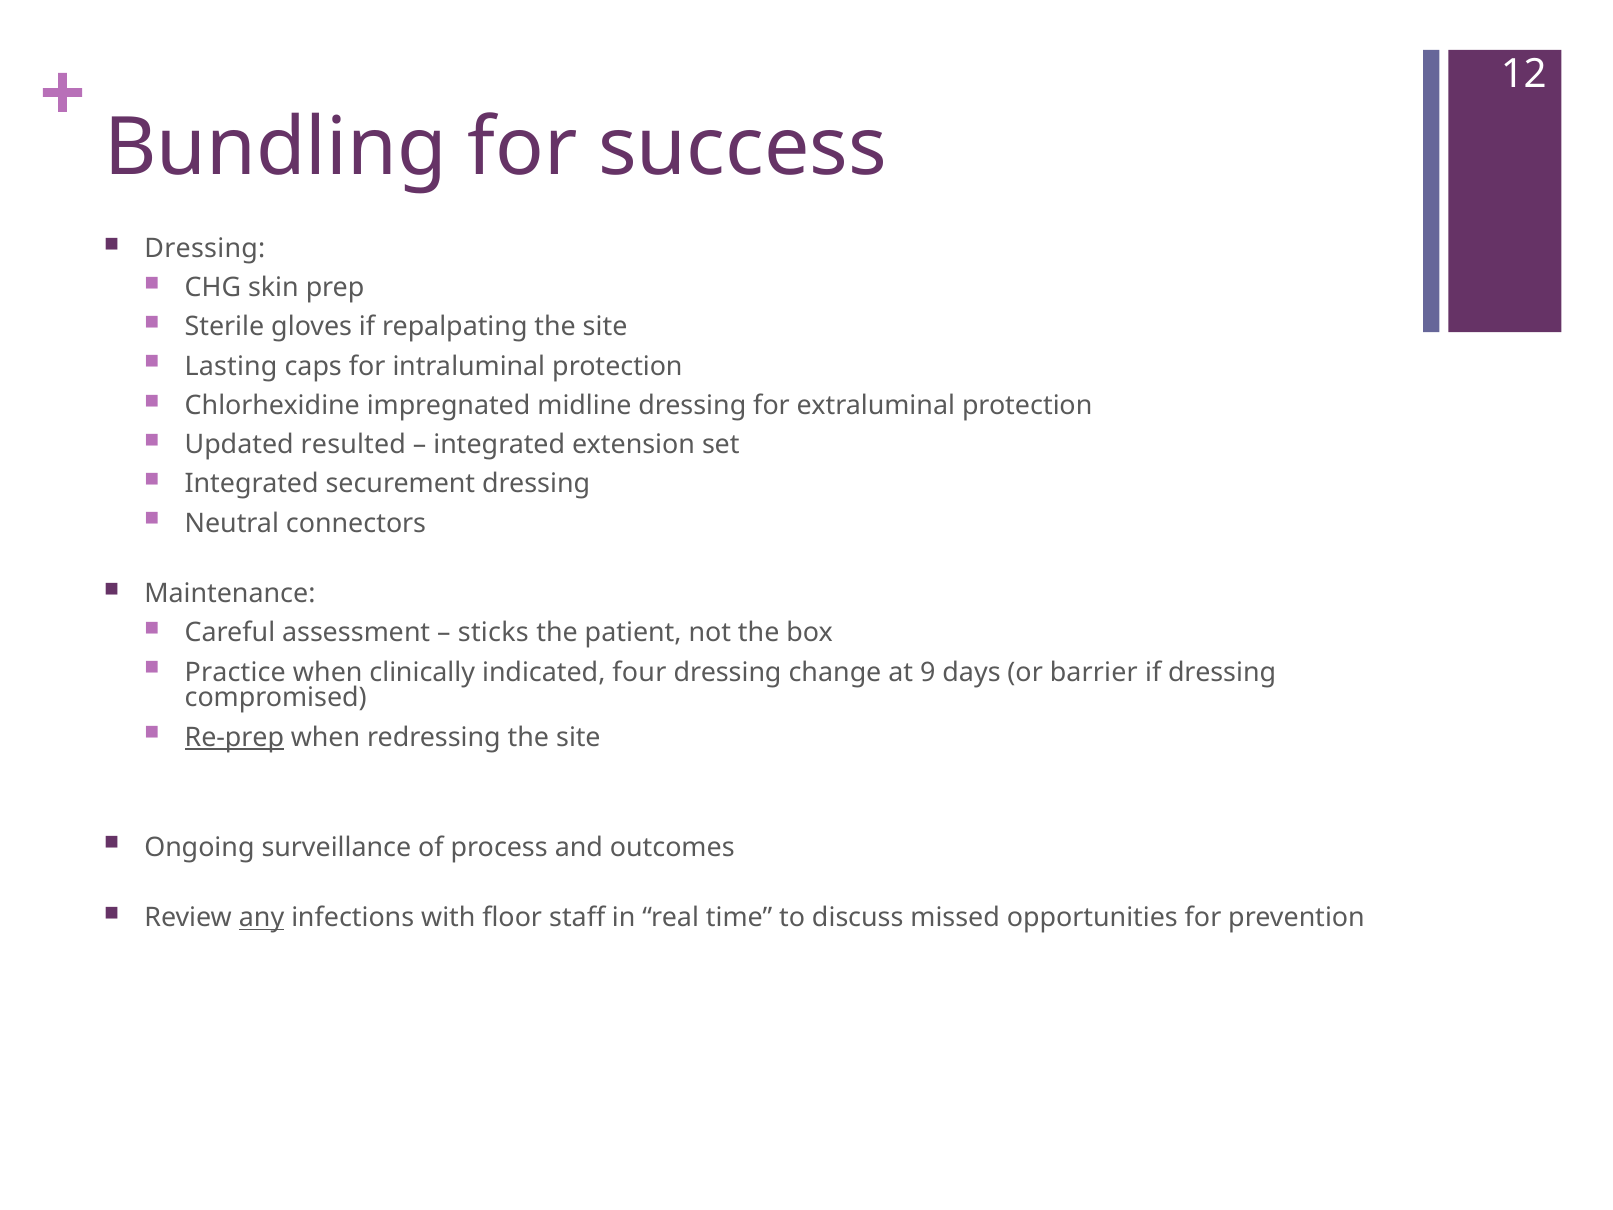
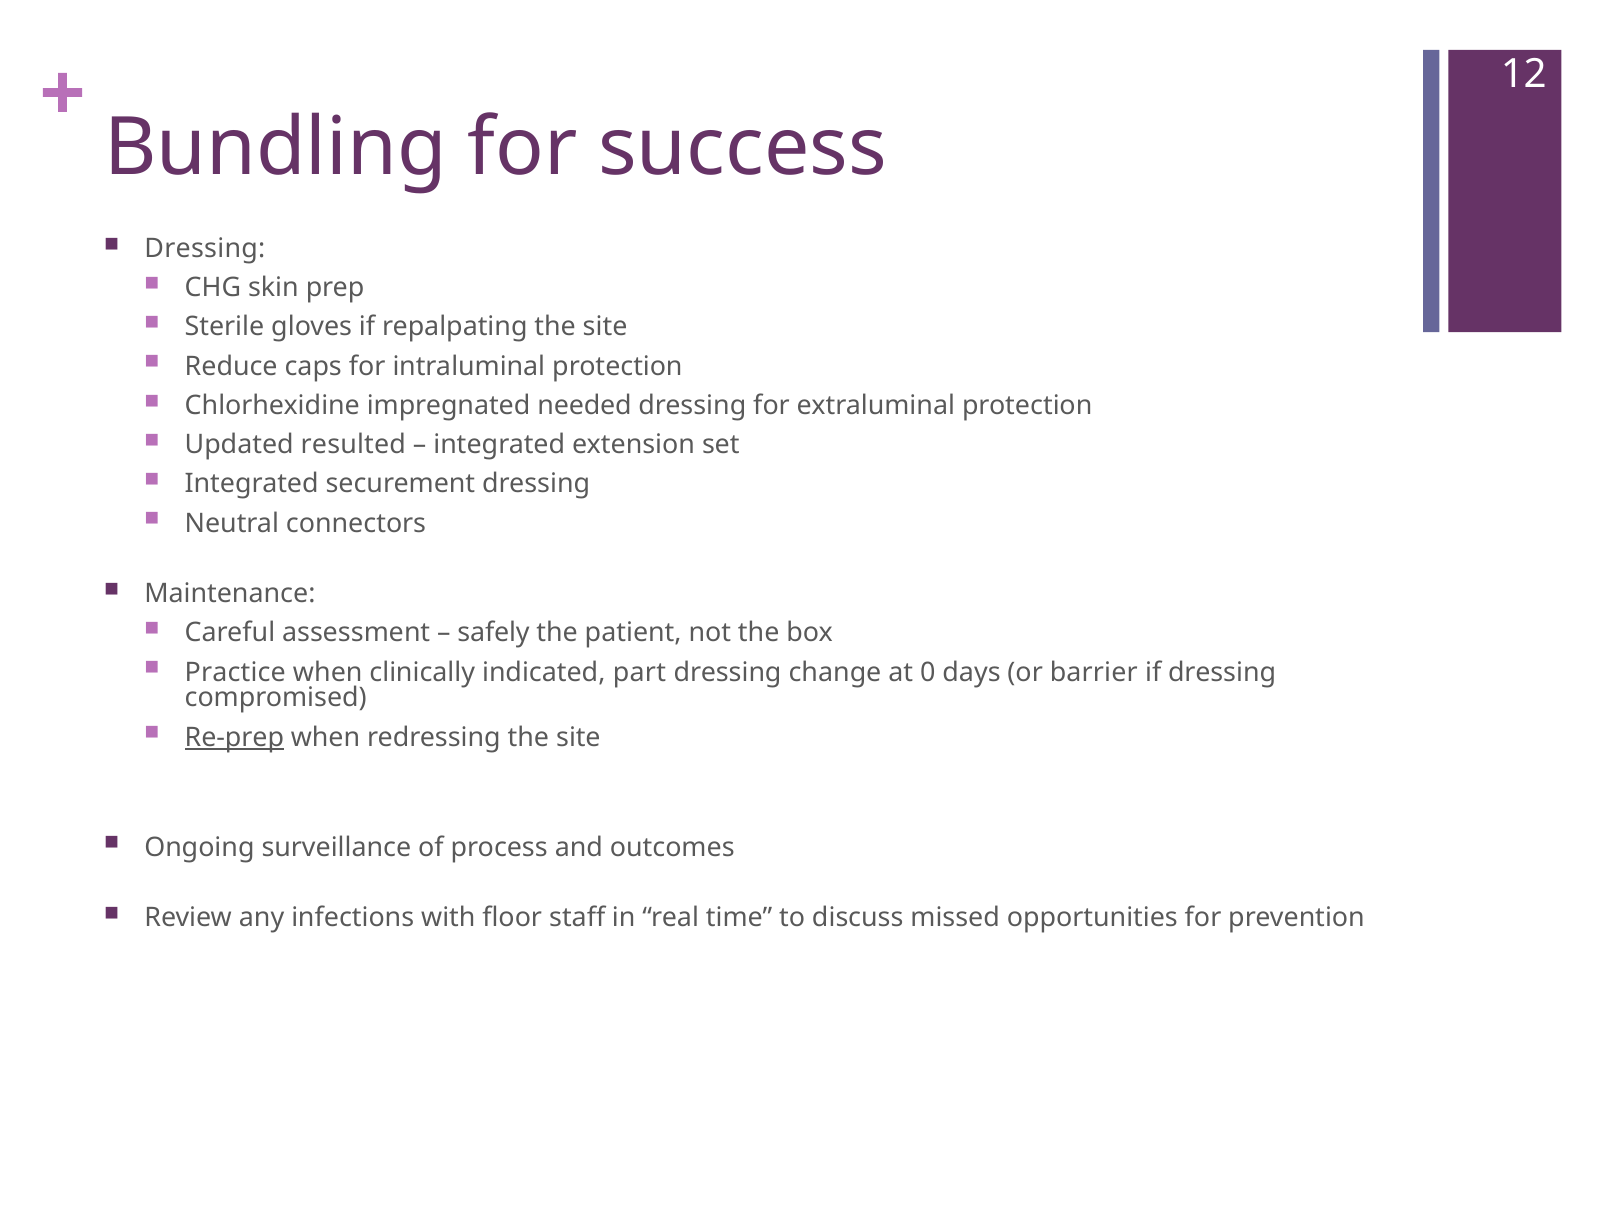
Lasting: Lasting -> Reduce (231, 366)
midline: midline -> needed (585, 405)
sticks: sticks -> safely (494, 633)
four: four -> part (639, 672)
9: 9 -> 0 (928, 672)
any underline: present -> none (262, 918)
